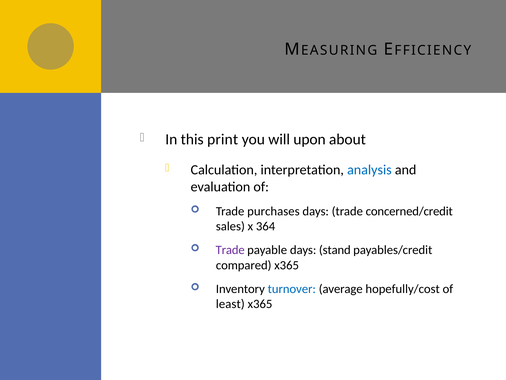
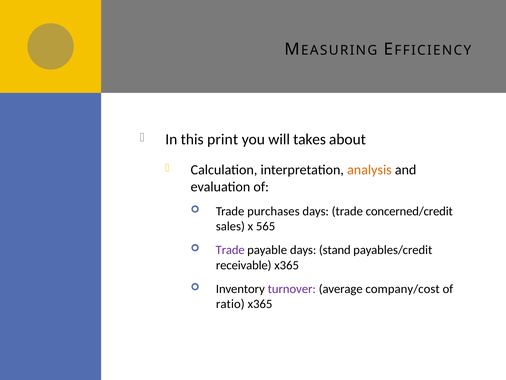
upon: upon -> takes (310, 139)
analysis colour: blue -> orange (369, 170)
364: 364 -> 565 (266, 226)
compared: compared -> receivable (244, 265)
turnover colour: blue -> purple (292, 288)
hopefully/cost: hopefully/cost -> company/cost (403, 288)
least: least -> ratio (230, 304)
